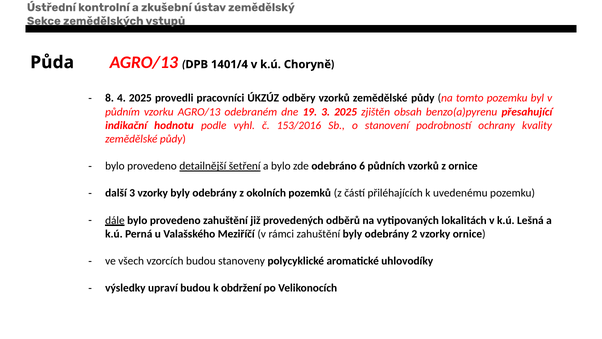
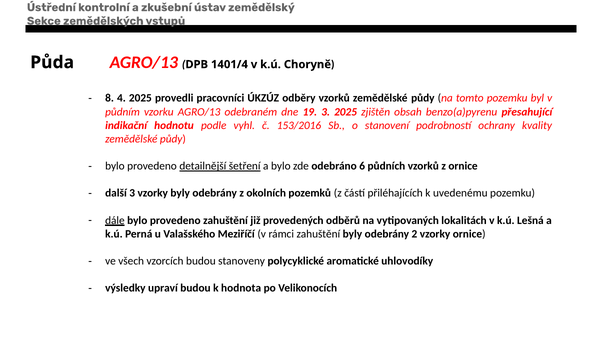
obdržení: obdržení -> hodnota (241, 288)
